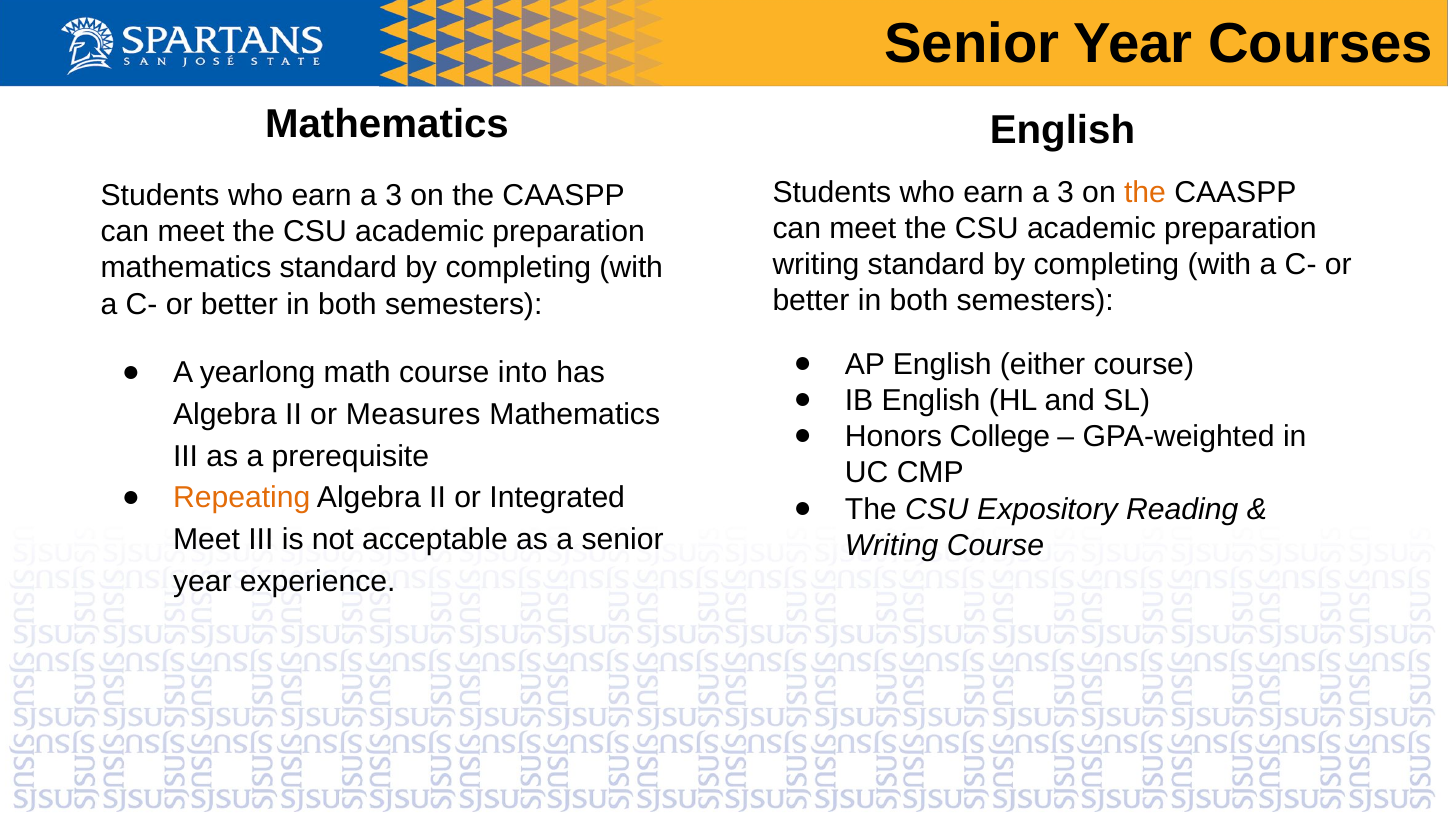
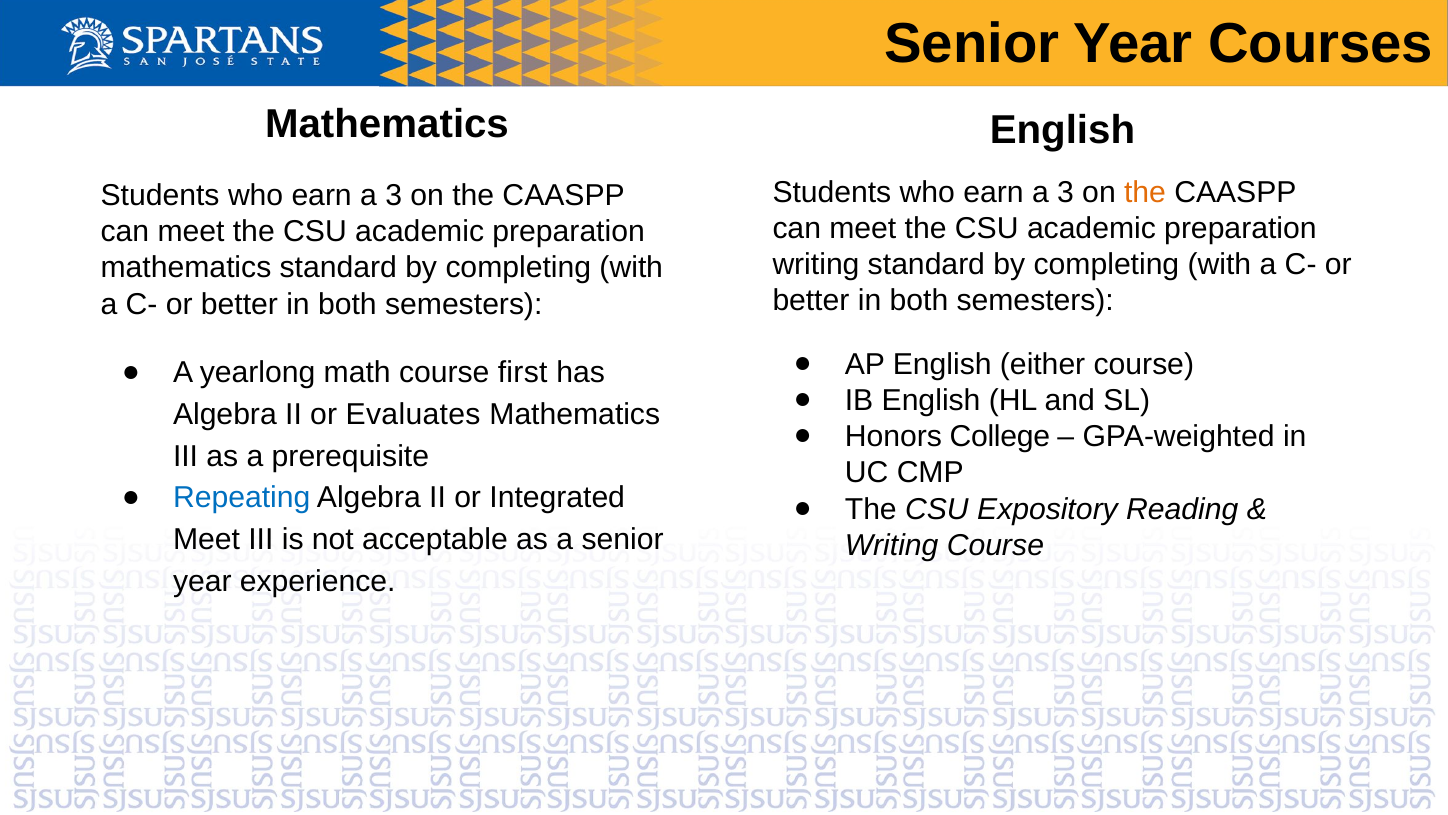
into: into -> first (523, 373)
Measures: Measures -> Evaluates (413, 414)
Repeating colour: orange -> blue (242, 498)
